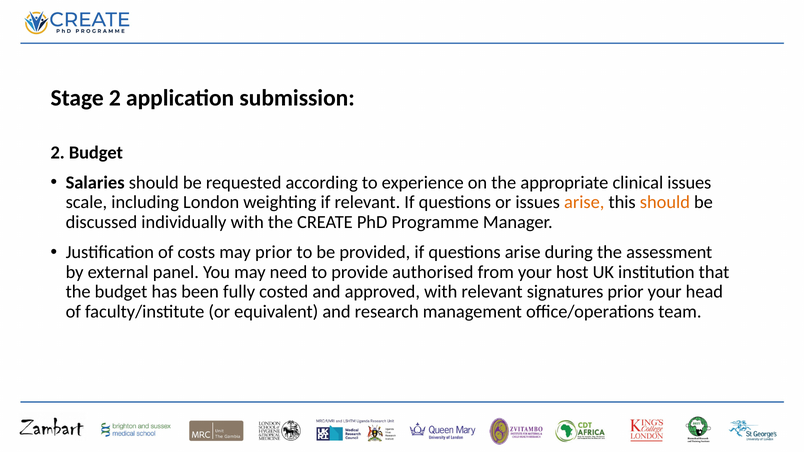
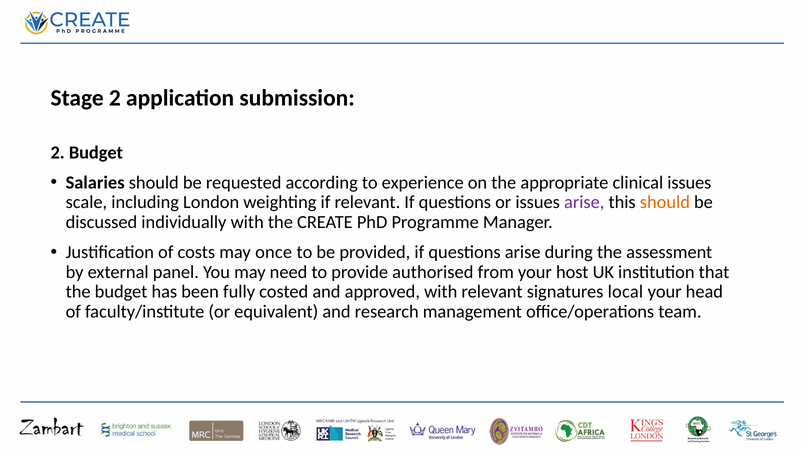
arise colour: orange -> purple (584, 202)
may prior: prior -> once (274, 252)
signatures prior: prior -> local (625, 292)
